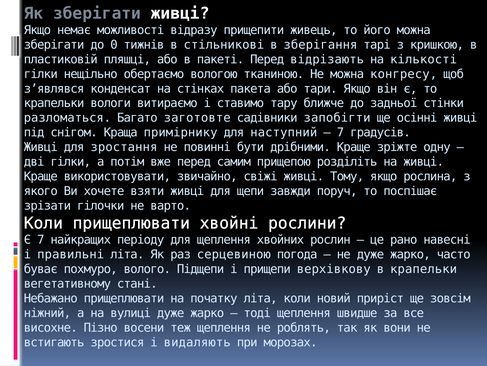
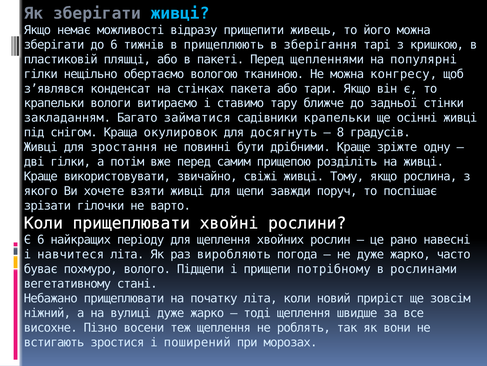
живці colour: white -> light blue (180, 13)
до 0: 0 -> 6 (114, 45)
стільникові: стільникові -> прищеплюють (224, 45)
відрізають: відрізають -> щепленнями (327, 59)
кількості: кількості -> популярні (424, 59)
разломаться: разломаться -> закладанням (67, 118)
заготовте: заготовте -> займатися (197, 118)
садівники запобігти: запобігти -> крапельки (337, 118)
примірнику: примірнику -> окулировок (181, 132)
наступний: наступний -> досягнуть (284, 132)
7: 7 -> 8 (340, 132)
Є 7: 7 -> 6 (41, 239)
правильні: правильні -> навчитеся (71, 254)
серцевиною: серцевиною -> виробляють (234, 254)
верхівкову: верхівкову -> потрібному (334, 269)
в крапельки: крапельки -> рослинами (424, 269)
видаляють: видаляють -> поширений (197, 342)
